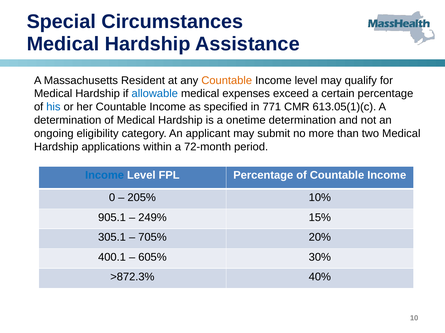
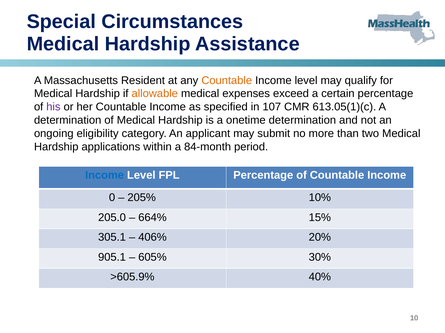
allowable colour: blue -> orange (155, 94)
his colour: blue -> purple (53, 107)
771: 771 -> 107 (272, 107)
72-month: 72-month -> 84-month (208, 147)
905.1: 905.1 -> 205.0 (112, 218)
249%: 249% -> 664% (152, 218)
705%: 705% -> 406% (152, 238)
400.1: 400.1 -> 905.1 (112, 258)
>872.3%: >872.3% -> >605.9% (132, 278)
